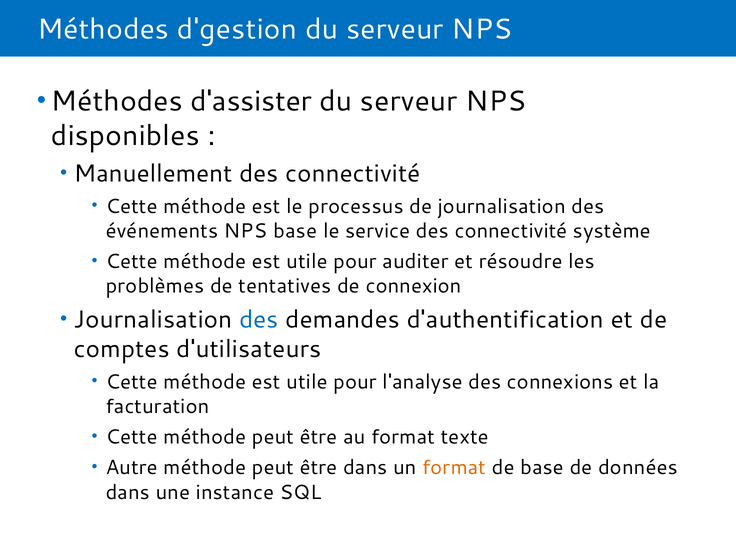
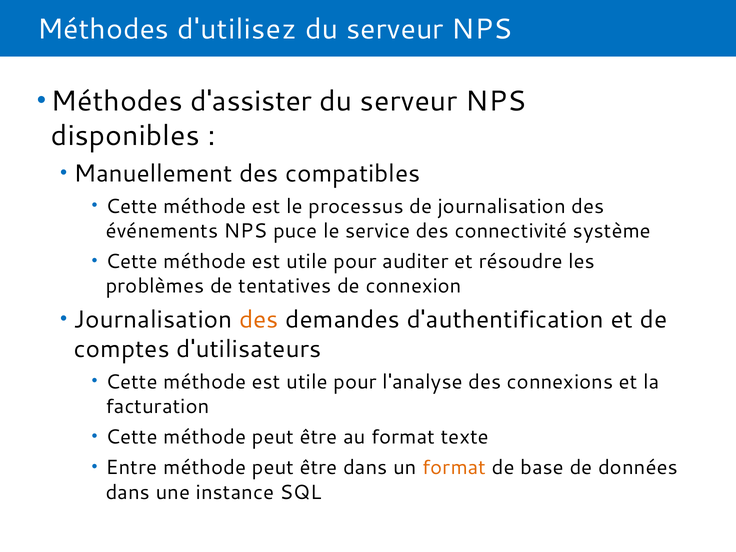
d'gestion: d'gestion -> d'utilisez (237, 29)
connectivité: connectivité -> compatibles (353, 173)
NPS base: base -> puce (295, 231)
des colour: blue -> orange (259, 320)
Autre: Autre -> Entre (132, 468)
